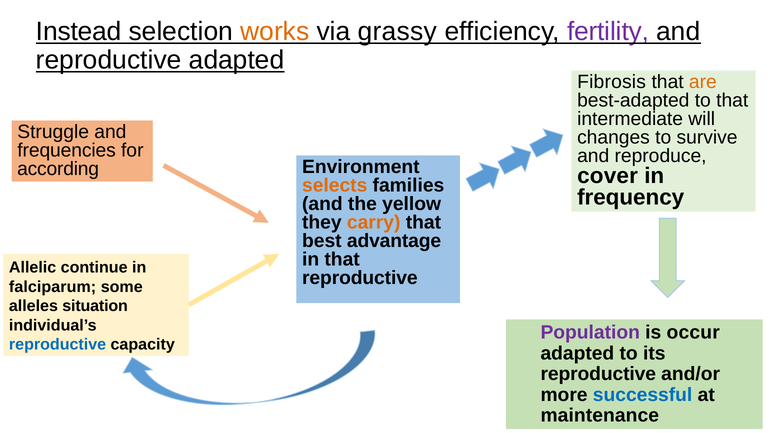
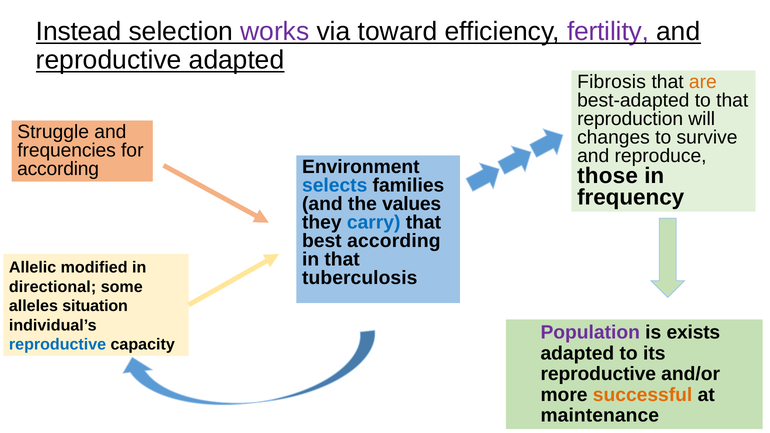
works colour: orange -> purple (275, 31)
grassy: grassy -> toward (398, 31)
intermediate: intermediate -> reproduction (630, 119)
cover: cover -> those (608, 176)
selects colour: orange -> blue (335, 185)
yellow: yellow -> values (412, 204)
carry colour: orange -> blue (374, 222)
best advantage: advantage -> according (394, 241)
continue: continue -> modified (94, 268)
reproductive: reproductive -> tuberculosis (360, 278)
falciparum: falciparum -> directional (53, 287)
occur: occur -> exists (693, 333)
successful colour: blue -> orange (643, 395)
